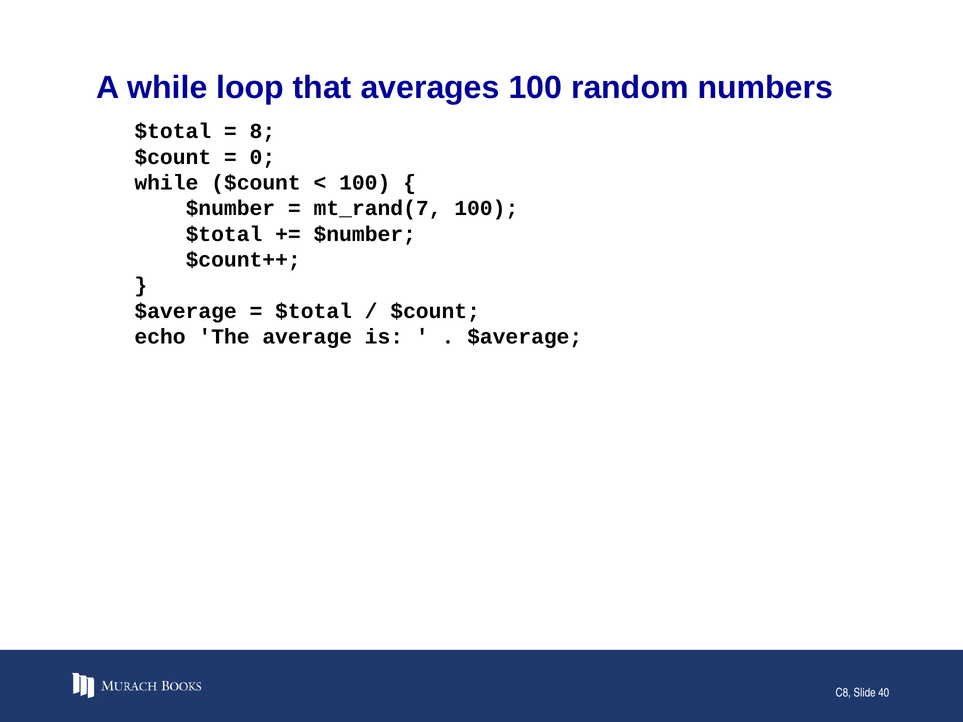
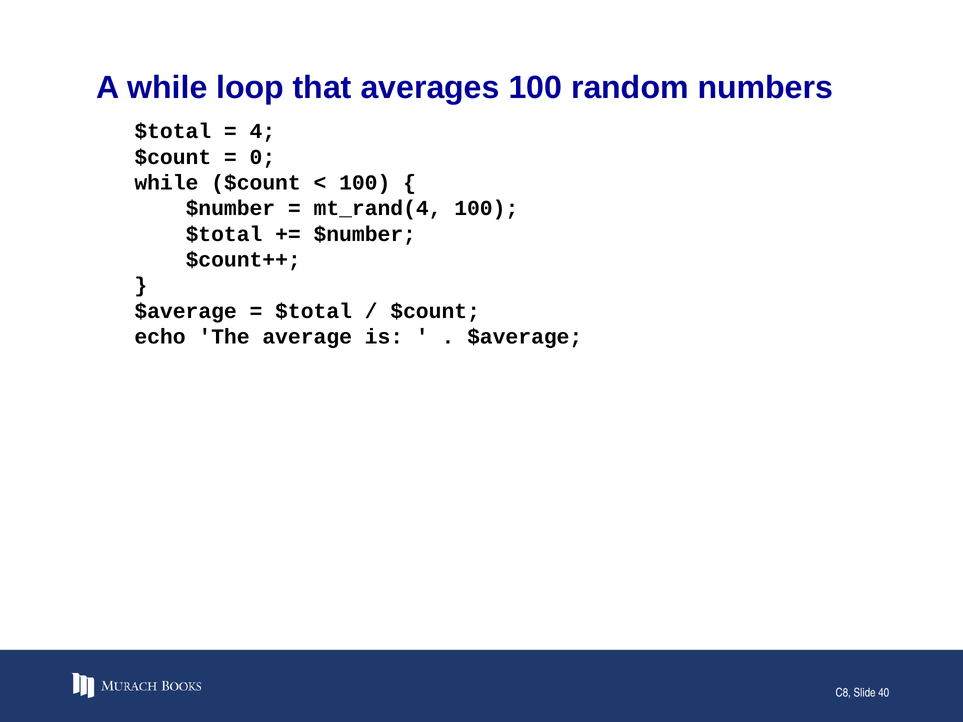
8: 8 -> 4 (262, 131)
mt_rand(7: mt_rand(7 -> mt_rand(4 (378, 208)
